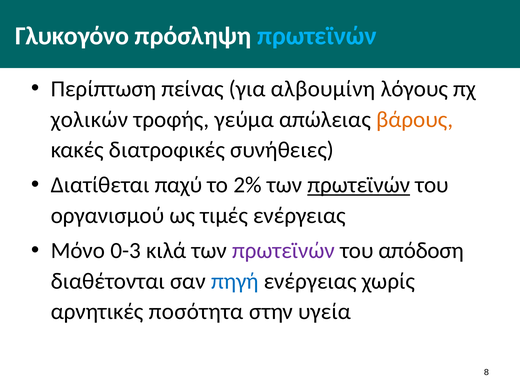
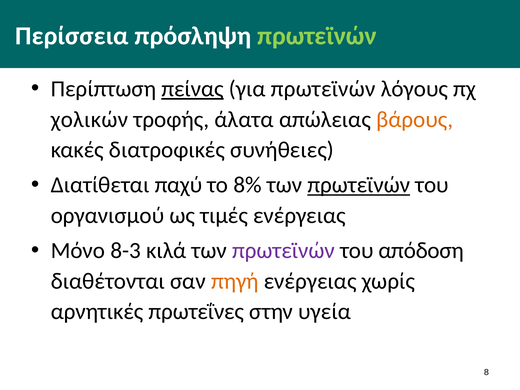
Γλυκογόνο: Γλυκογόνο -> Περίσσεια (72, 36)
πρωτεϊνών colour: light blue -> light green (317, 36)
πείνας underline: none -> present (193, 89)
για αλβουμίνη: αλβουμίνη -> πρωτεϊνών (323, 89)
γεύμα: γεύμα -> άλατα (244, 119)
2%: 2% -> 8% (247, 185)
0-3: 0-3 -> 8-3 (126, 251)
πηγή colour: blue -> orange (235, 281)
ποσότητα: ποσότητα -> πρωτεΐνες (196, 312)
